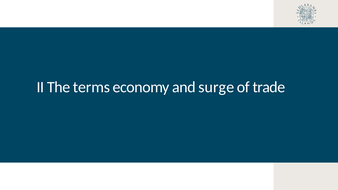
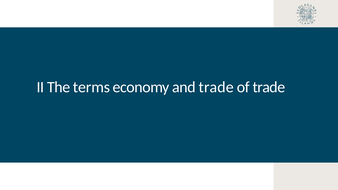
and surge: surge -> trade (216, 87)
